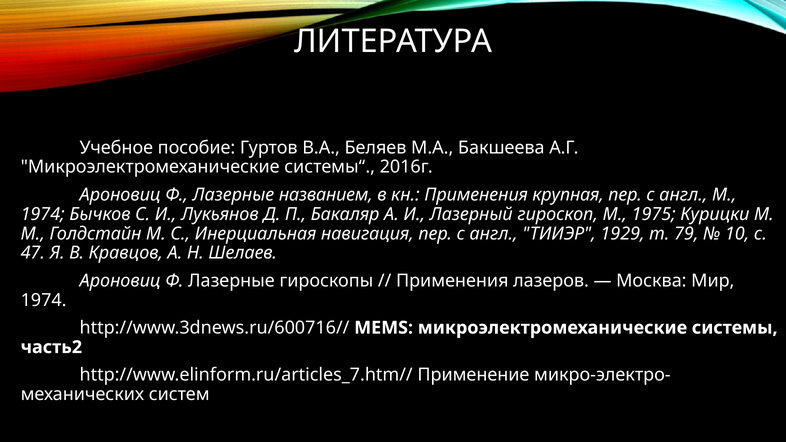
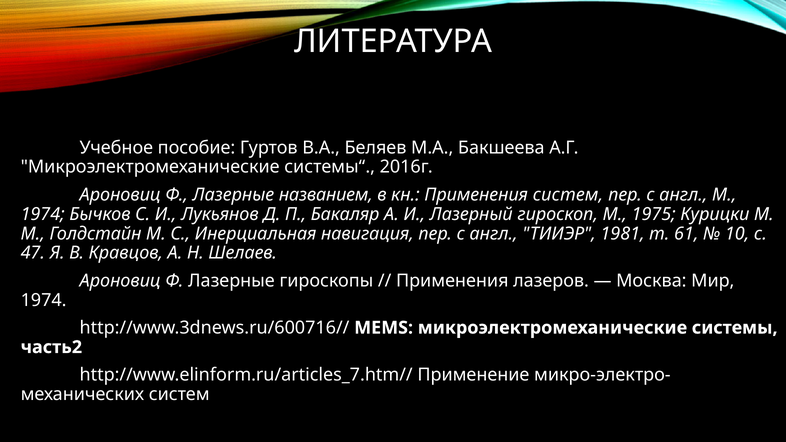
Применения крупная: крупная -> систем (568, 195)
1929: 1929 -> 1981 (623, 234)
79: 79 -> 61 (686, 234)
